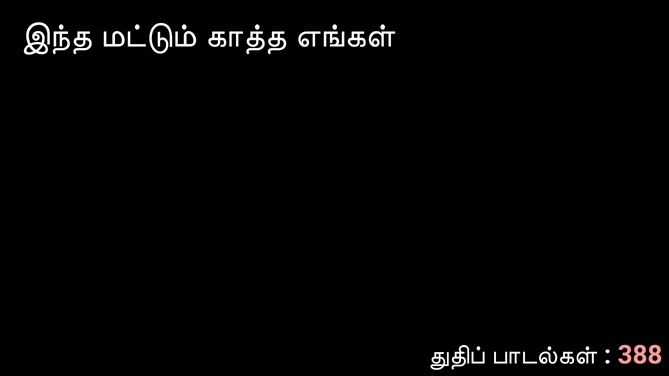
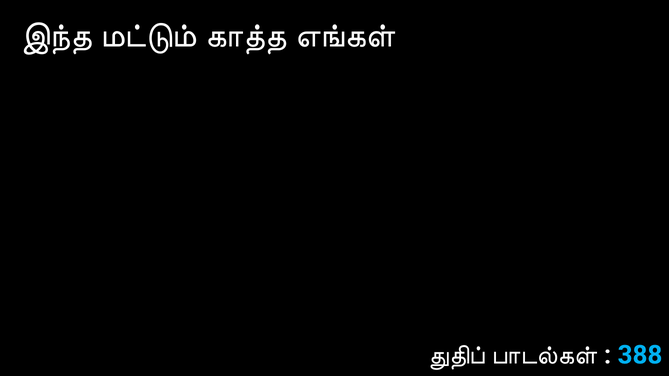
388 colour: pink -> light blue (640, 355)
